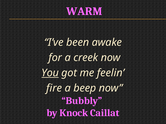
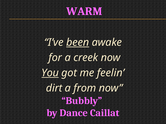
been underline: none -> present (78, 43)
fire: fire -> dirt (54, 88)
beep: beep -> from (85, 88)
Knock: Knock -> Dance (74, 113)
